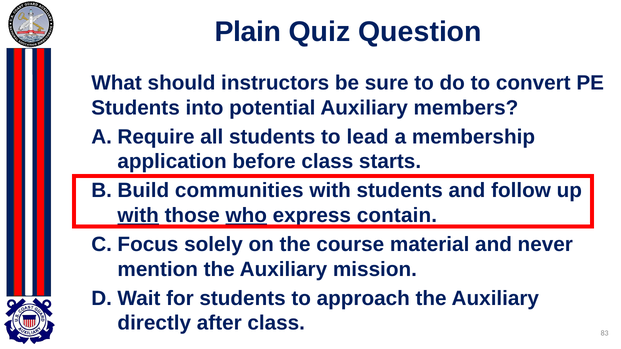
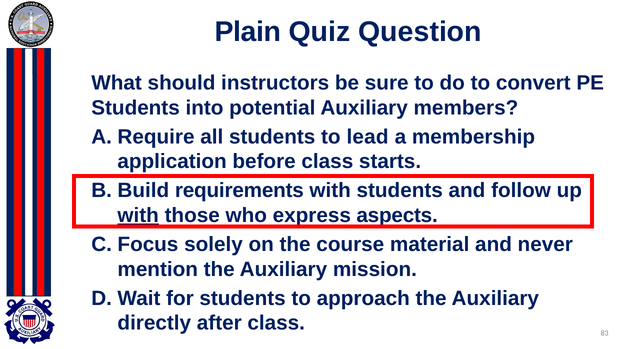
communities: communities -> requirements (239, 191)
who underline: present -> none (246, 216)
contain: contain -> aspects (397, 216)
